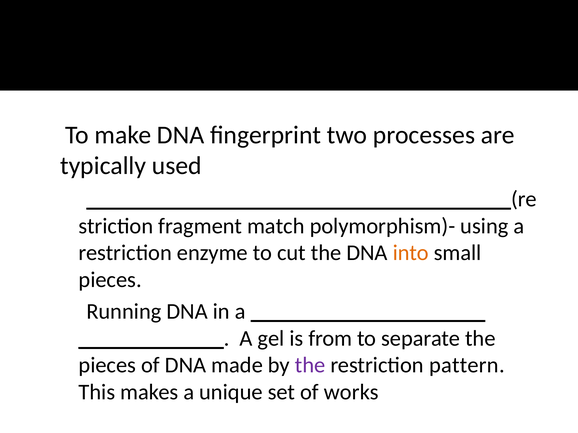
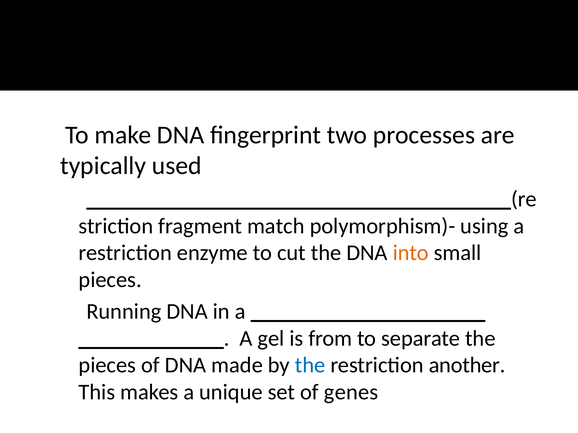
the colour: purple -> blue (310, 366)
pattern: pattern -> another (467, 366)
works: works -> genes (351, 393)
